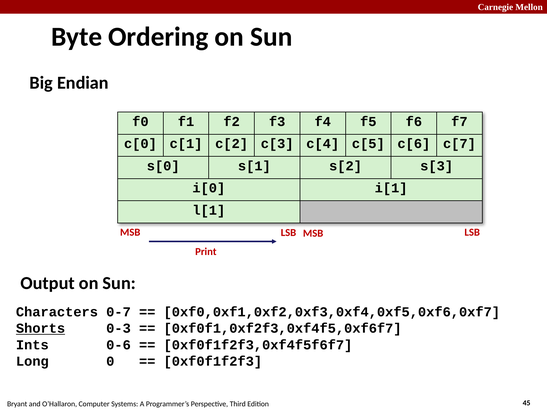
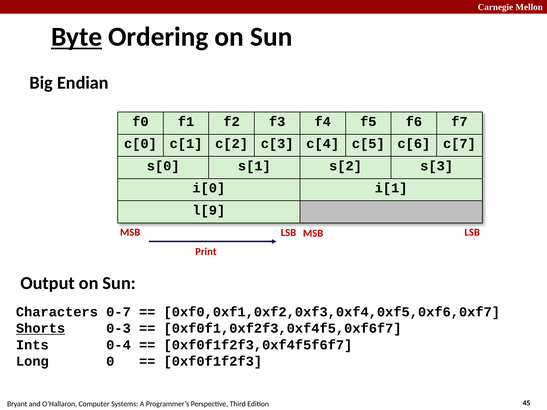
Byte underline: none -> present (77, 37)
l[1: l[1 -> l[9 (209, 210)
0-6: 0-6 -> 0-4 (118, 345)
